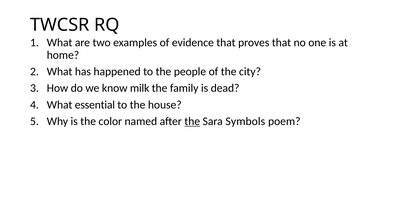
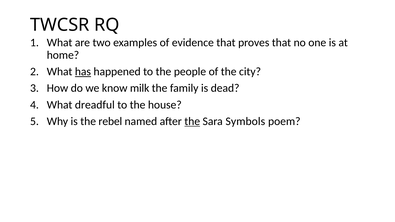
has underline: none -> present (83, 72)
essential: essential -> dreadful (95, 105)
color: color -> rebel (110, 121)
